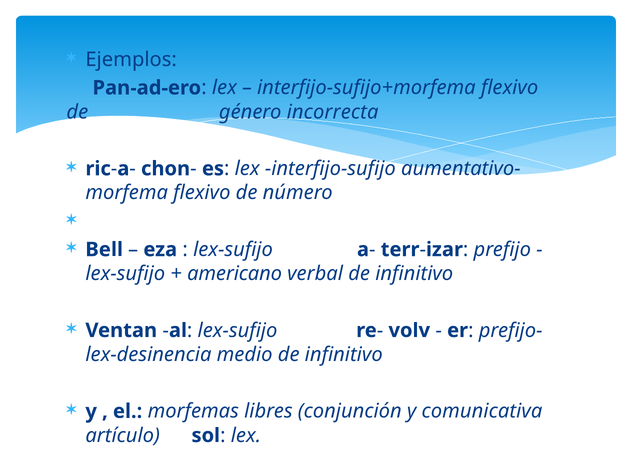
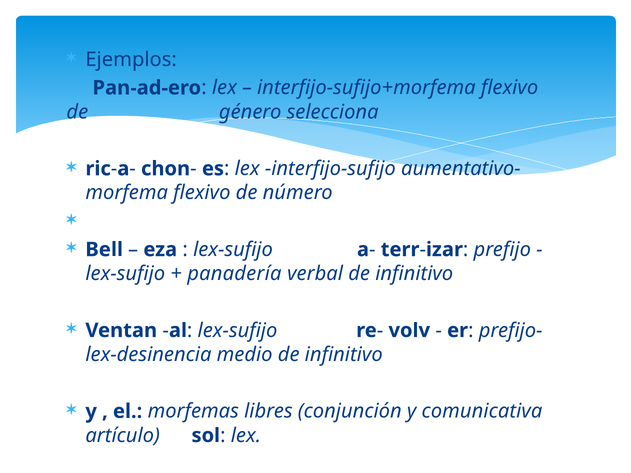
incorrecta: incorrecta -> selecciona (333, 112)
americano: americano -> panadería (234, 274)
